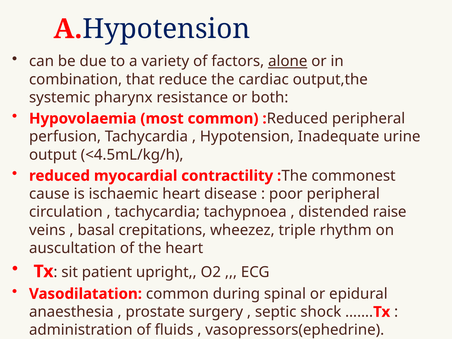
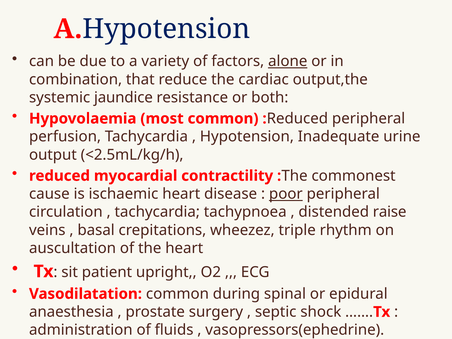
pharynx: pharynx -> jaundice (123, 97)
<4.5mL/kg/h: <4.5mL/kg/h -> <2.5mL/kg/h (132, 155)
poor underline: none -> present (286, 194)
